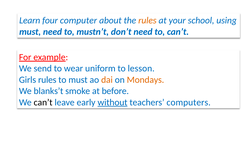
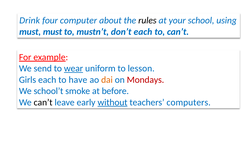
Learn: Learn -> Drink (30, 20)
rules colour: orange -> black (147, 20)
must need: need -> must (53, 32)
don’t need: need -> each (143, 32)
wear underline: none -> present (74, 68)
Girls rules: rules -> each (47, 80)
to must: must -> have (78, 80)
Mondays colour: orange -> red (145, 80)
blanks’t: blanks’t -> school’t (48, 91)
